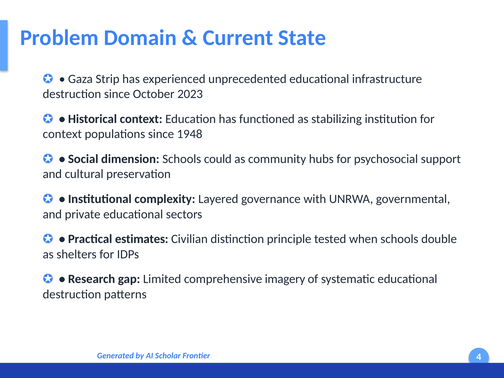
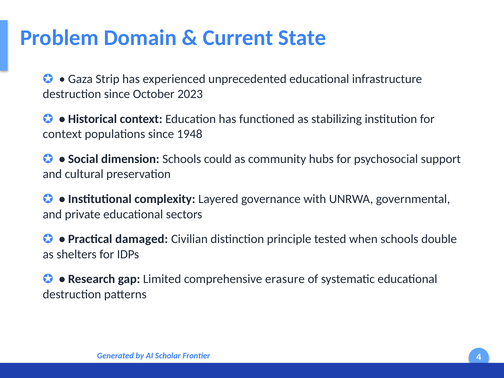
estimates: estimates -> damaged (142, 239)
imagery: imagery -> erasure (285, 279)
